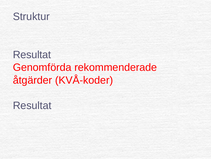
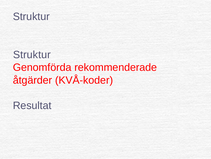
Resultat: Resultat -> Struktur (32, 55)
